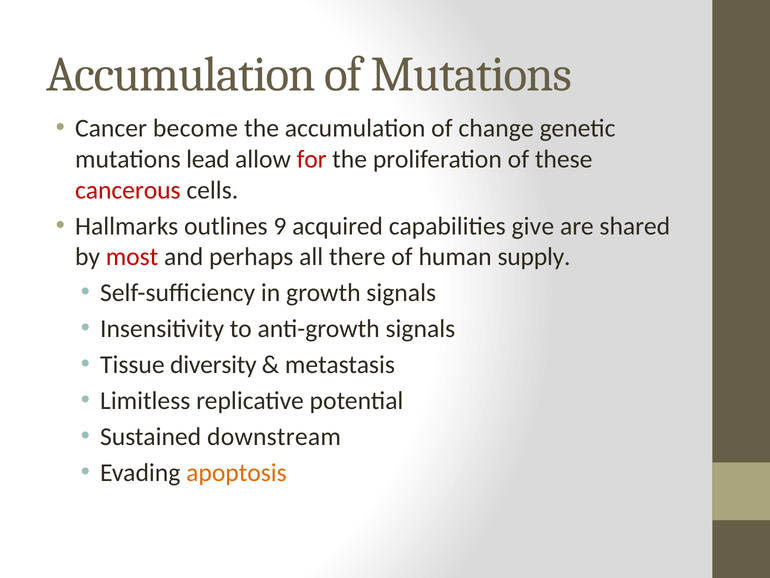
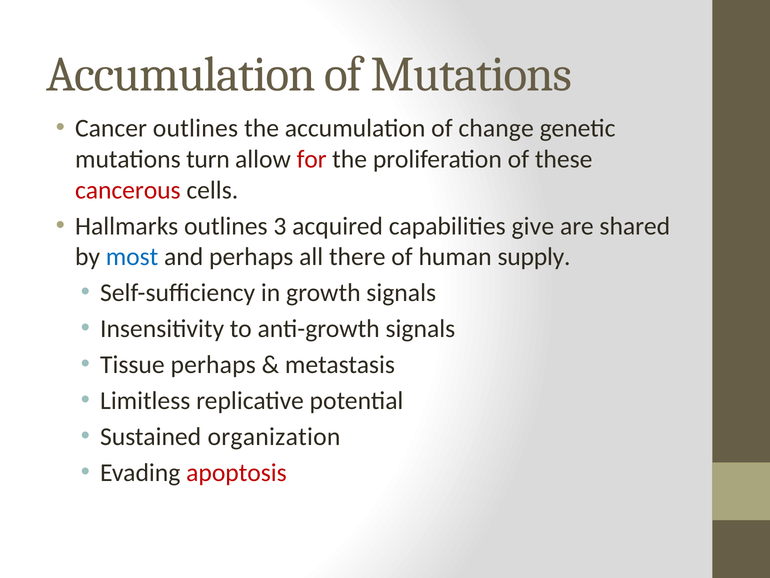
Cancer become: become -> outlines (195, 128)
lead: lead -> turn (208, 159)
9: 9 -> 3 (280, 226)
most colour: red -> blue (132, 257)
Tissue diversity: diversity -> perhaps (213, 364)
downstream: downstream -> organization (274, 436)
apoptosis colour: orange -> red (236, 472)
